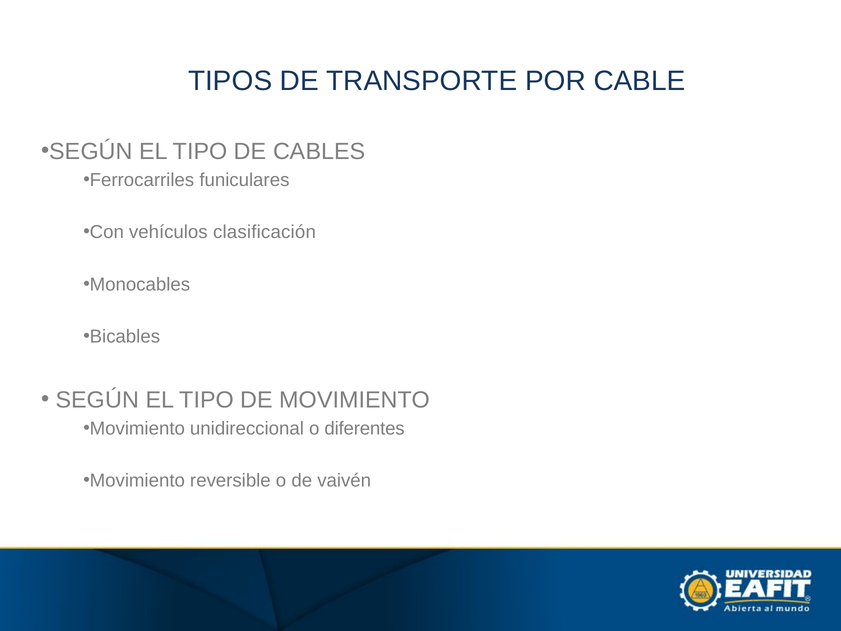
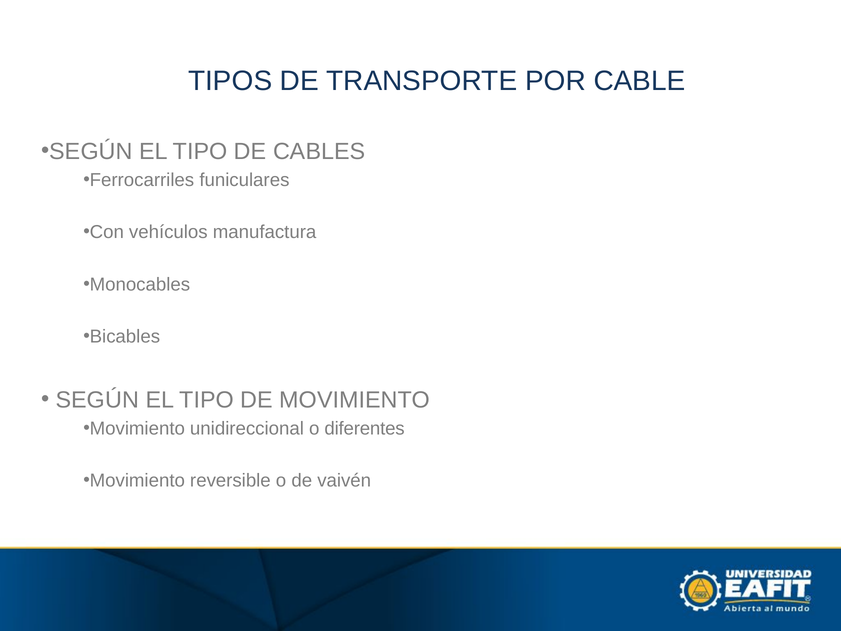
clasificación: clasificación -> manufactura (265, 232)
